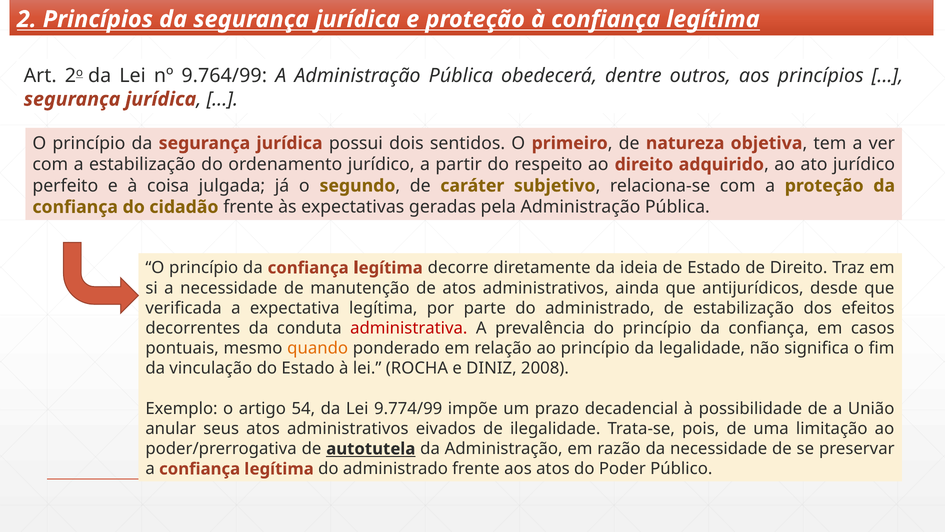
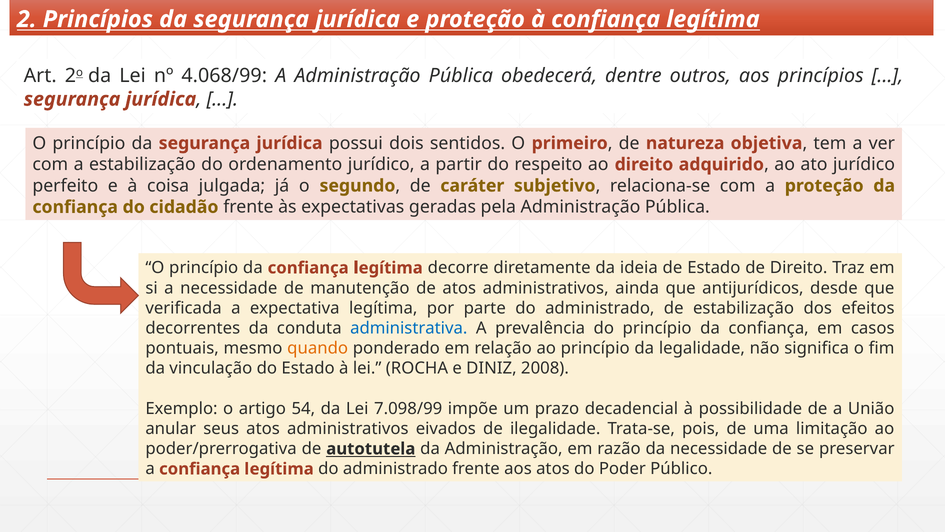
9.764/99: 9.764/99 -> 4.068/99 (224, 76)
administrativa colour: red -> blue (409, 328)
9.774/99: 9.774/99 -> 7.098/99 (408, 408)
